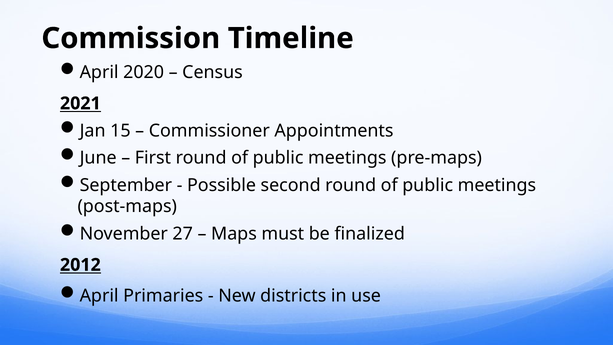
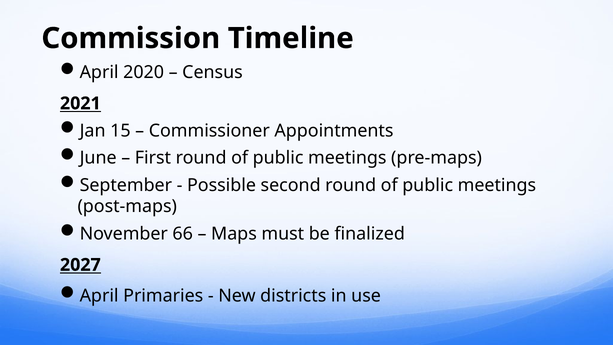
27: 27 -> 66 (183, 234)
2012: 2012 -> 2027 (80, 265)
